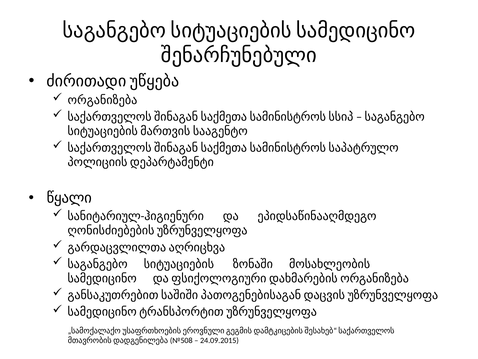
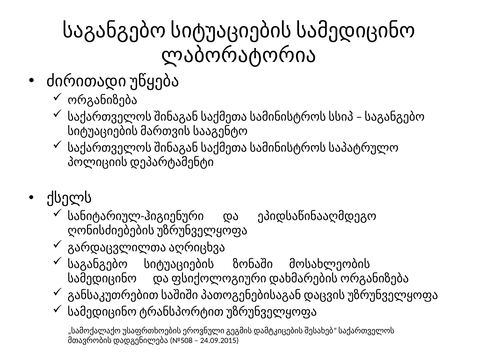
შენარჩუნებული: შენარჩუნებული -> ლაბორატორია (239, 55)
წყალი: წყალი -> ქსელს (69, 198)
